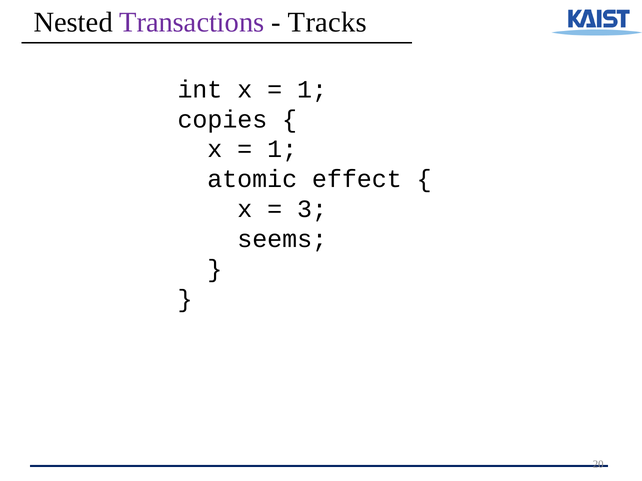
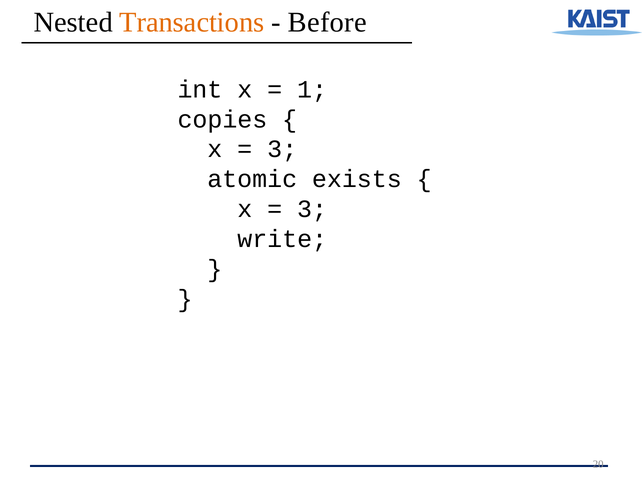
Transactions colour: purple -> orange (192, 22)
Tracks: Tracks -> Before (327, 22)
1: 1 -> 3 (282, 149)
effect: effect -> exists (357, 179)
seems: seems -> write (282, 239)
